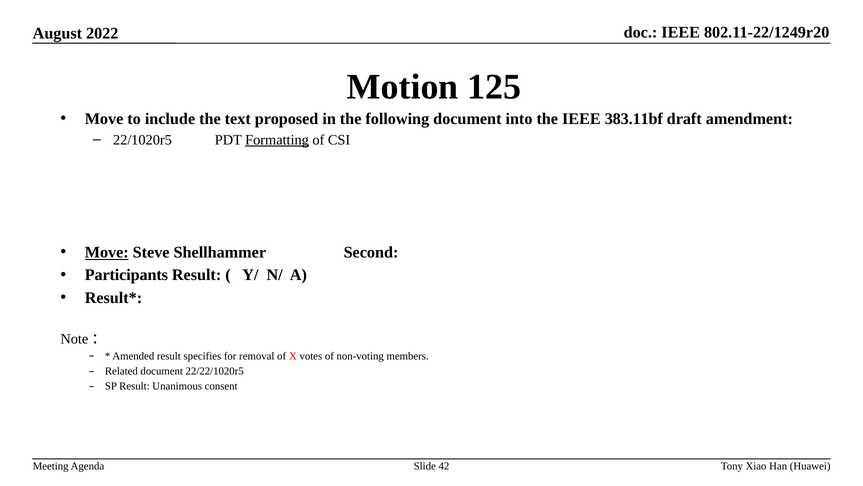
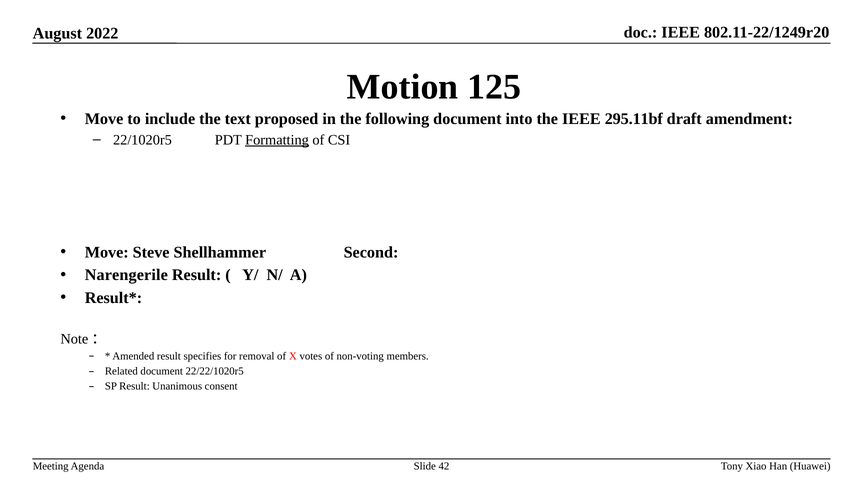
383.11bf: 383.11bf -> 295.11bf (634, 119)
Move underline: present -> none (107, 252)
Participants: Participants -> Narengerile (126, 275)
